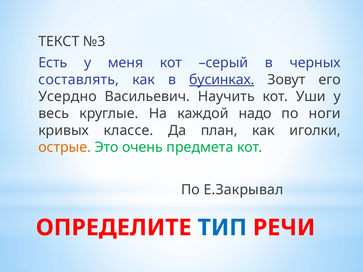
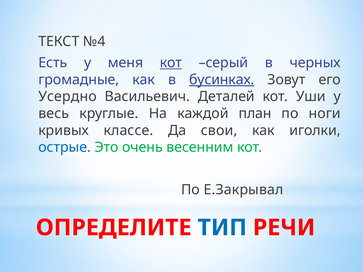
№3: №3 -> №4 (94, 42)
кот underline: none -> present (171, 63)
составлять: составлять -> громадные (79, 80)
Научить: Научить -> Деталей (226, 97)
надо: надо -> план (255, 114)
план: план -> свои (219, 130)
острые colour: orange -> blue (65, 147)
предмета: предмета -> весенним (200, 147)
